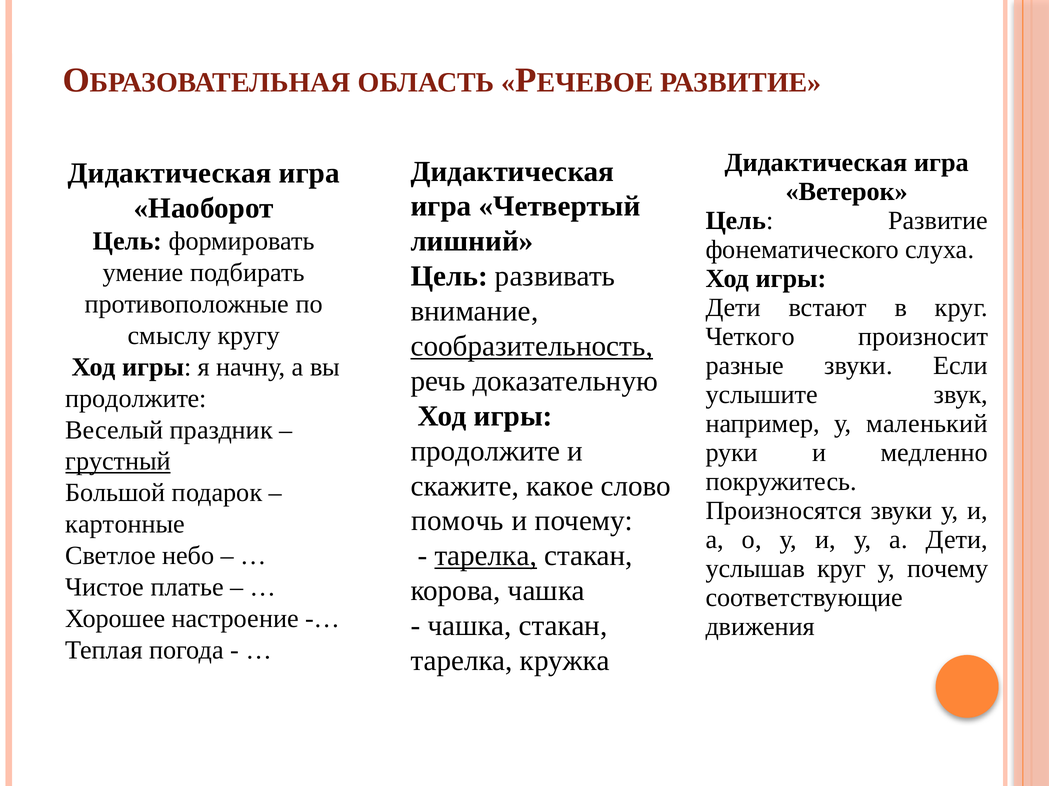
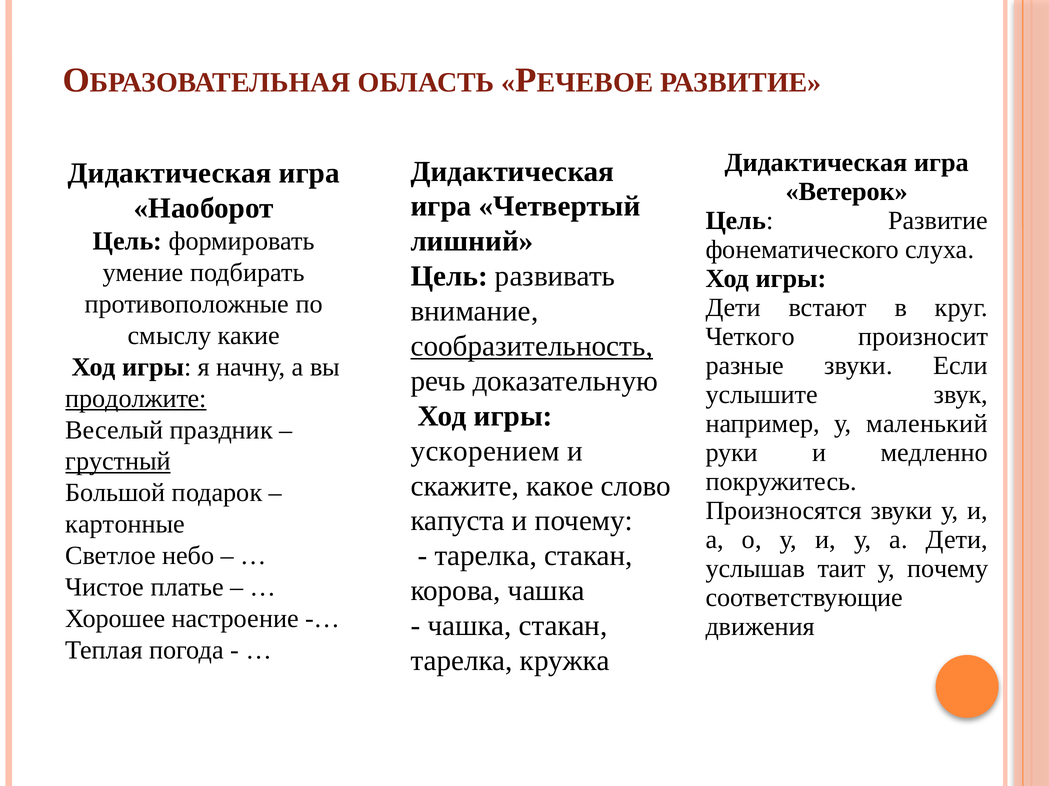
кругу: кругу -> какие (249, 336)
продолжите underline: none -> present (136, 399)
продолжите: продолжите -> ускорением (485, 451)
помочь: помочь -> капуста (458, 521)
тарелка underline: present -> none (486, 556)
услышав круг: круг -> таит (842, 569)
